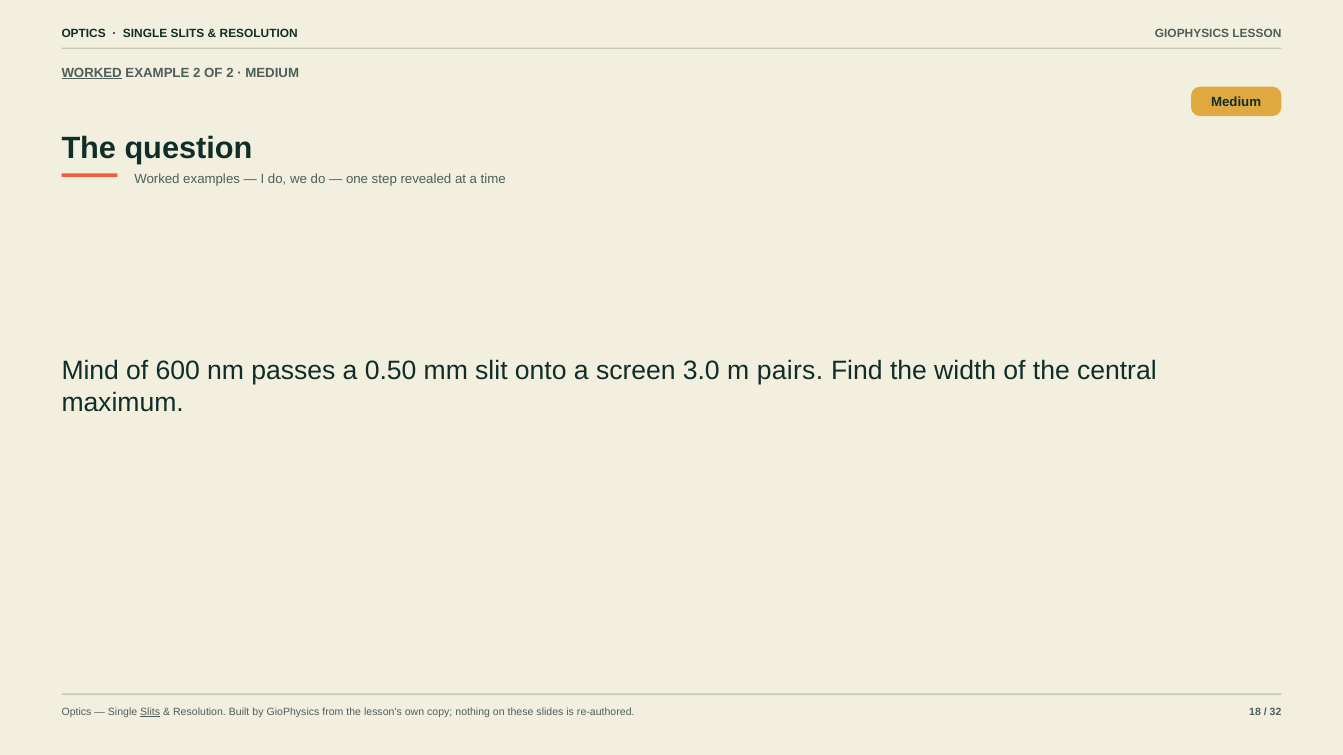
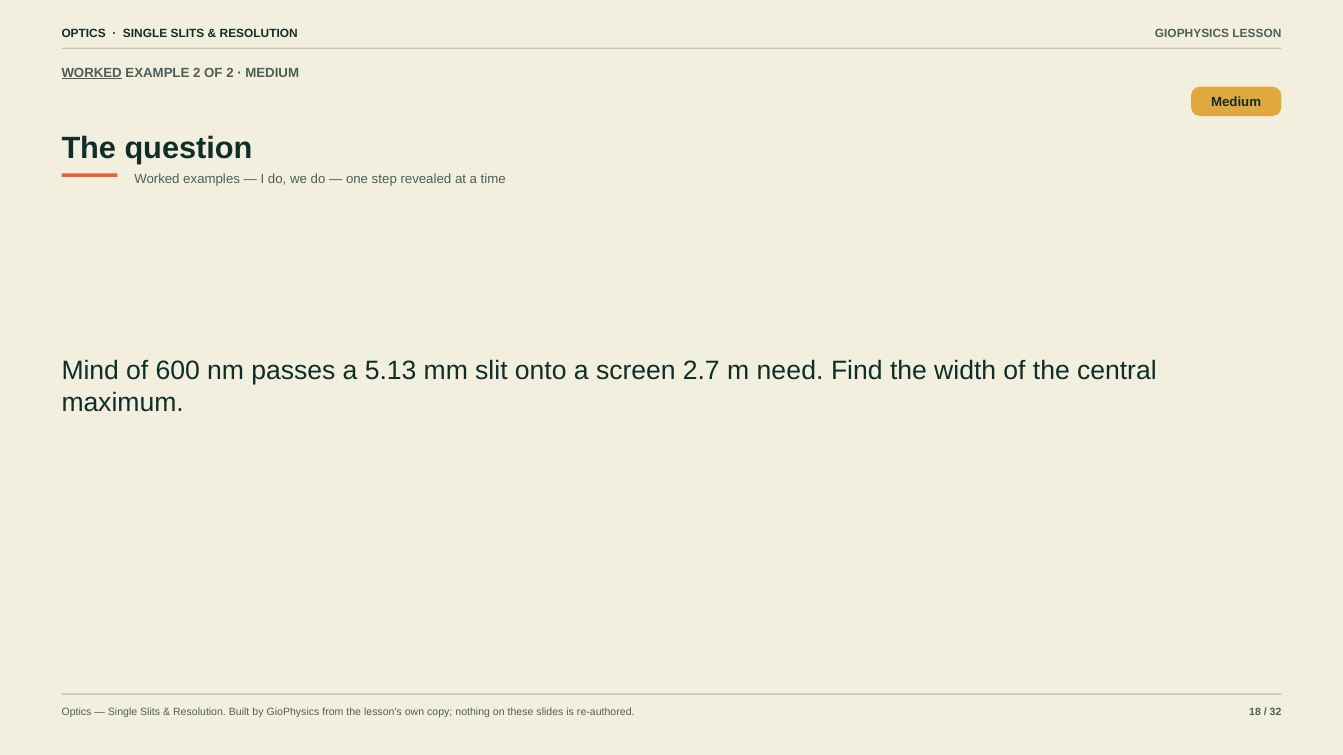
0.50: 0.50 -> 5.13 (391, 371)
3.0: 3.0 -> 2.7 (701, 371)
pairs: pairs -> need (790, 371)
Slits underline: present -> none (150, 712)
